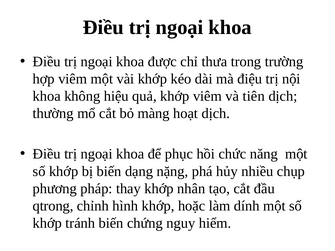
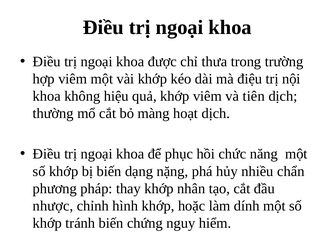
chụp: chụp -> chẩn (291, 171)
qtrong: qtrong -> nhược (53, 206)
